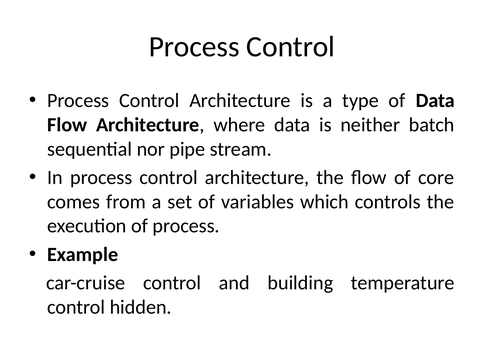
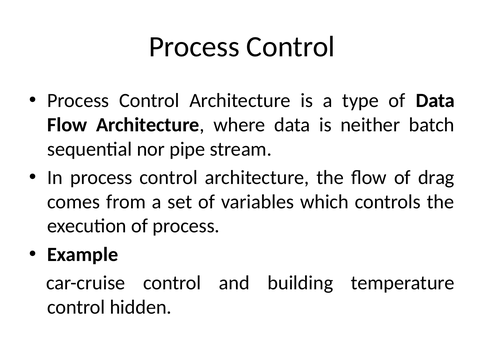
core: core -> drag (436, 178)
